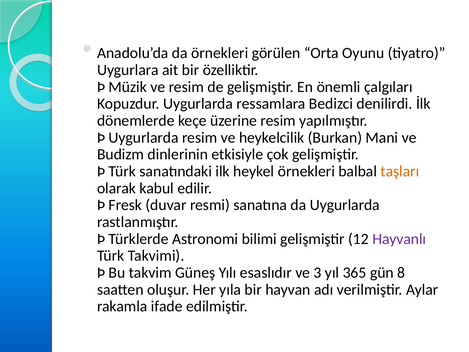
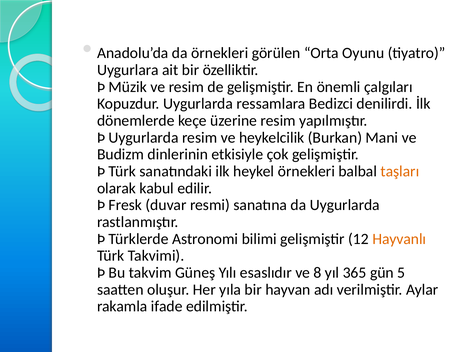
Hayvanlı colour: purple -> orange (399, 239)
3: 3 -> 8 (317, 272)
8: 8 -> 5 (401, 272)
